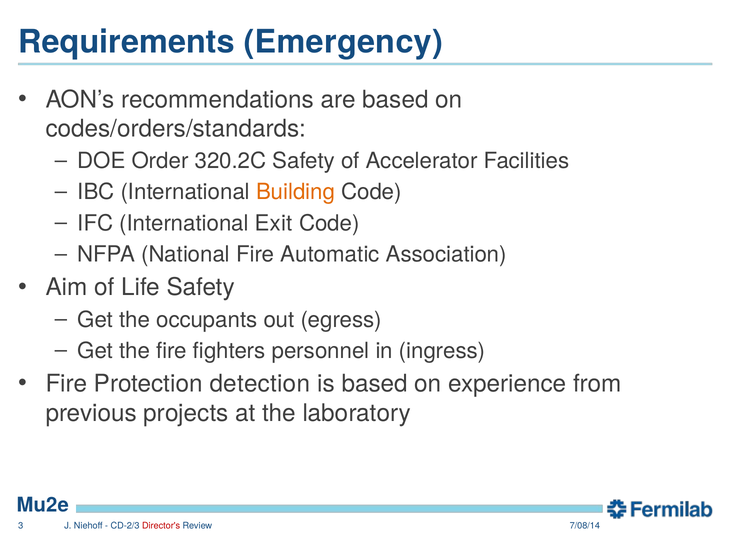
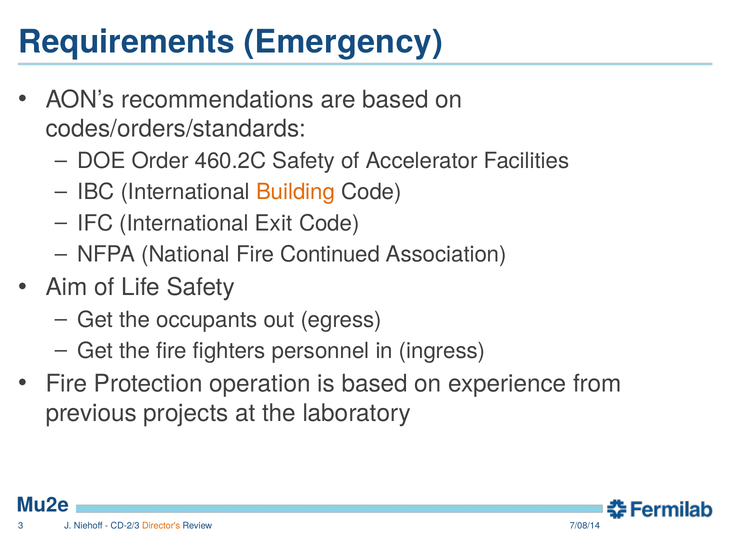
320.2C: 320.2C -> 460.2C (231, 161)
Automatic: Automatic -> Continued (330, 254)
detection: detection -> operation (260, 384)
Director's colour: red -> orange (161, 526)
